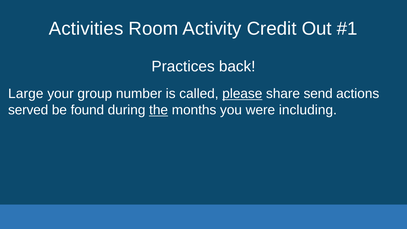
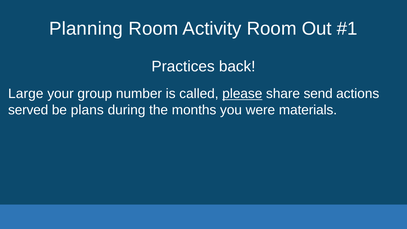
Activities: Activities -> Planning (86, 29)
Activity Credit: Credit -> Room (272, 29)
found: found -> plans (87, 110)
the underline: present -> none (159, 110)
including: including -> materials (308, 110)
